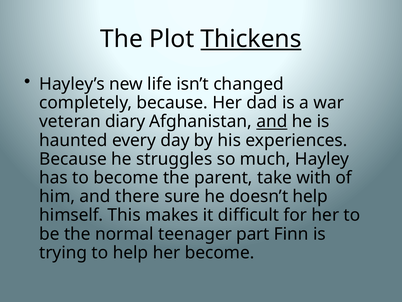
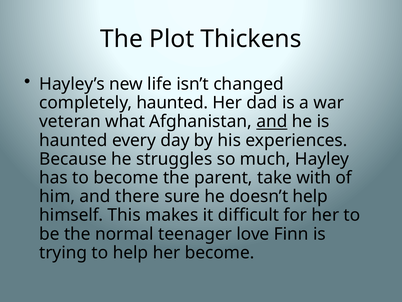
Thickens underline: present -> none (251, 39)
completely because: because -> haunted (172, 103)
diary: diary -> what (125, 121)
part: part -> love (253, 234)
